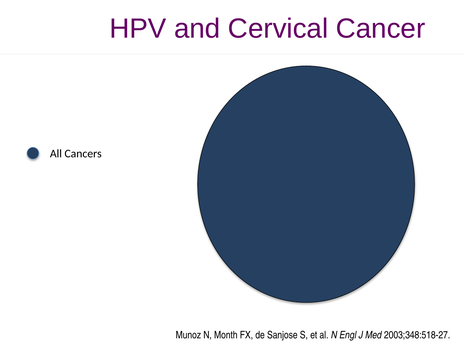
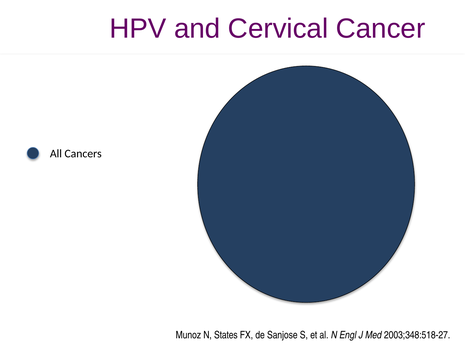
Month: Month -> States (226, 335)
